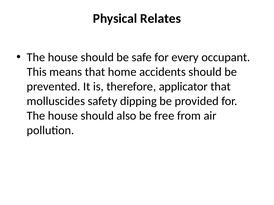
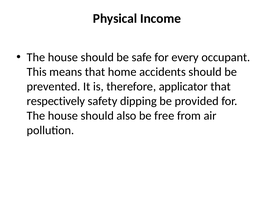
Relates: Relates -> Income (161, 19)
molluscides: molluscides -> respectively (56, 101)
